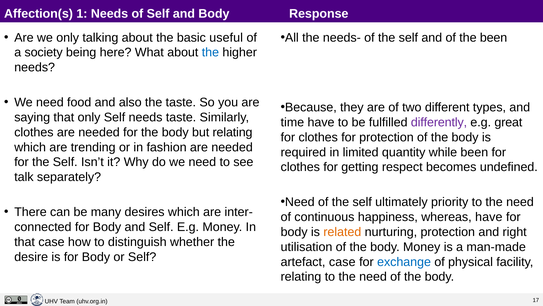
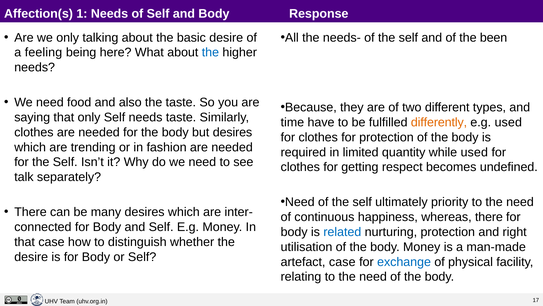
basic useful: useful -> desire (226, 38)
society: society -> feeling (43, 52)
differently colour: purple -> orange (439, 122)
e.g great: great -> used (508, 122)
but relating: relating -> desires (233, 132)
while been: been -> used (474, 152)
whereas have: have -> there (489, 217)
related colour: orange -> blue (342, 232)
